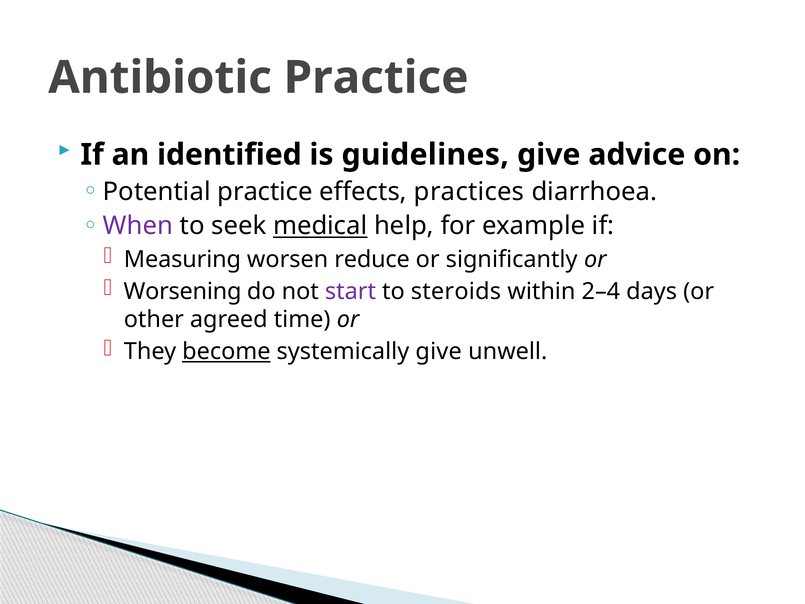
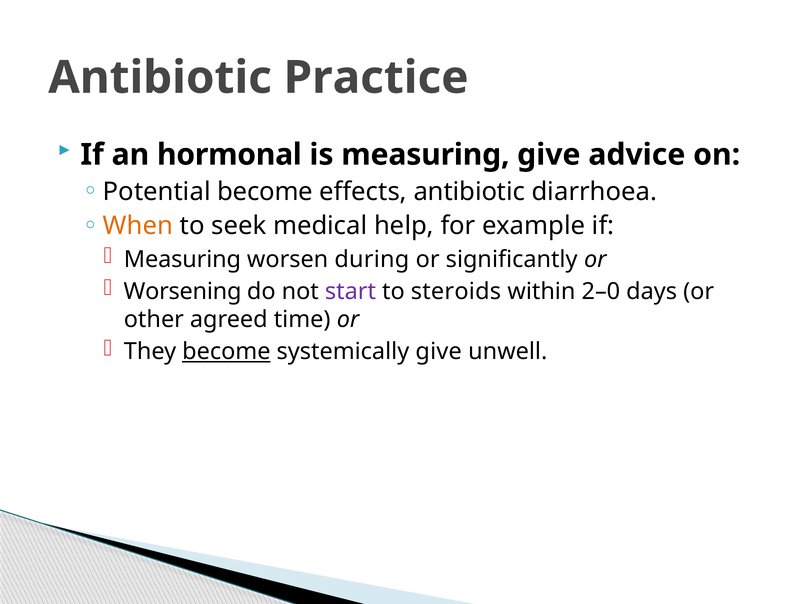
identified: identified -> hormonal (229, 155)
is guidelines: guidelines -> measuring (425, 155)
Potential practice: practice -> become (265, 191)
effects practices: practices -> antibiotic (469, 191)
When colour: purple -> orange (138, 226)
medical underline: present -> none (320, 226)
reduce: reduce -> during (372, 259)
2–4: 2–4 -> 2–0 (601, 291)
